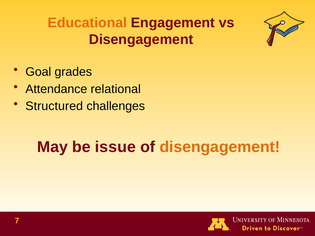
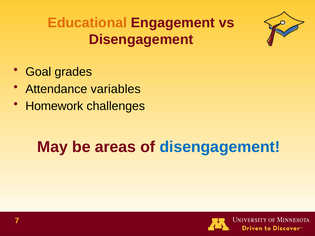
relational: relational -> variables (116, 89)
Structured: Structured -> Homework (54, 106)
issue: issue -> areas (115, 147)
disengagement colour: orange -> blue (220, 147)
